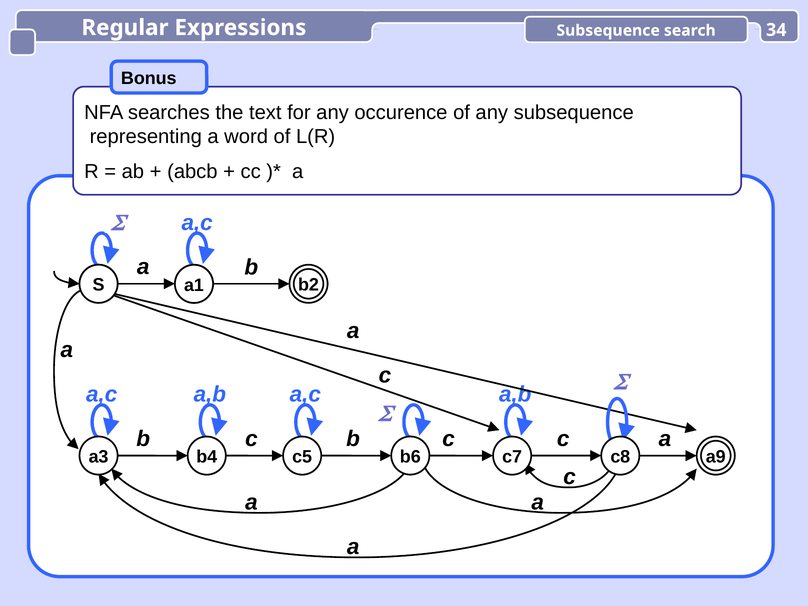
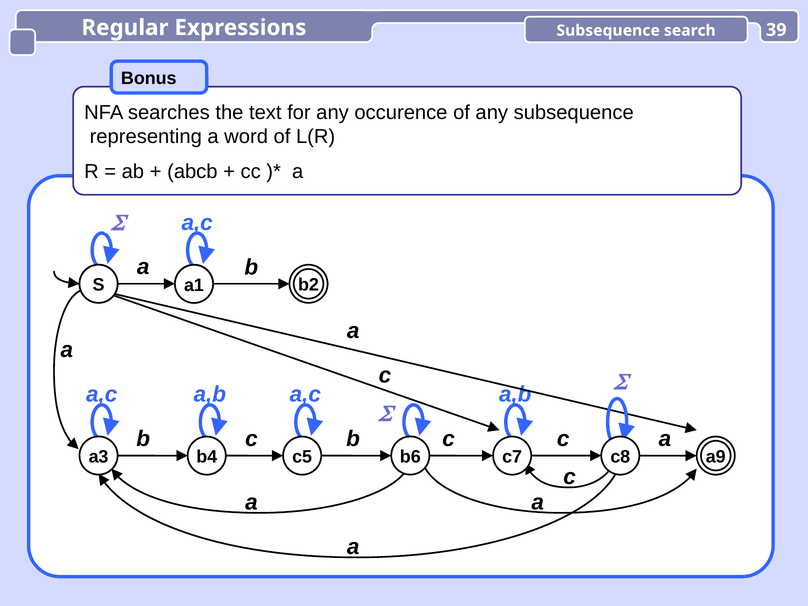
34: 34 -> 39 (776, 30)
